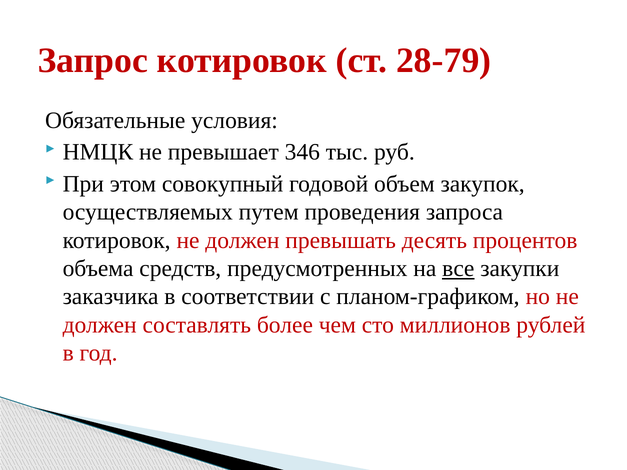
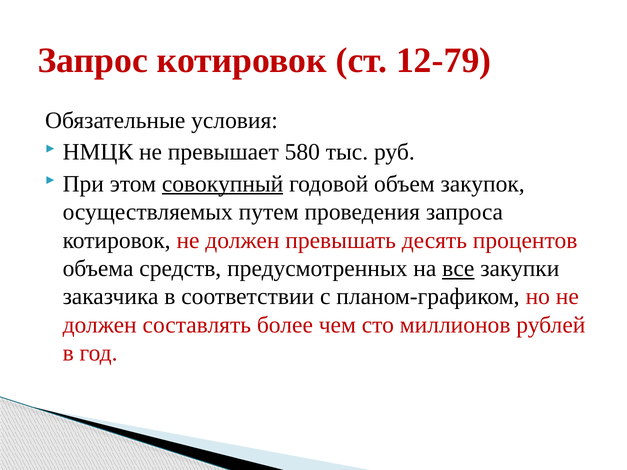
28-79: 28-79 -> 12-79 (444, 60)
346: 346 -> 580 (302, 152)
совокупный underline: none -> present (223, 184)
